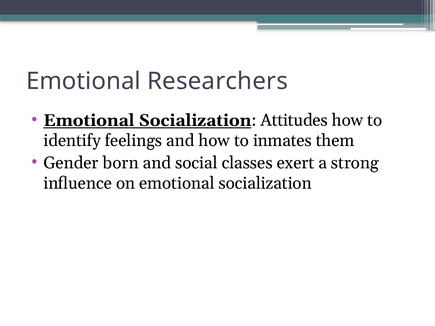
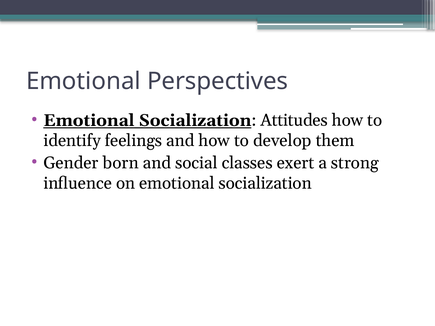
Researchers: Researchers -> Perspectives (218, 81)
inmates: inmates -> develop (282, 141)
